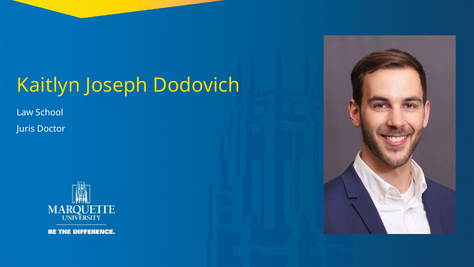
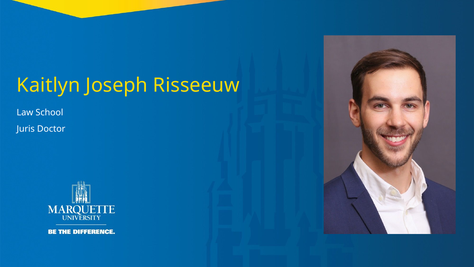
Dodovich: Dodovich -> Risseeuw (196, 85)
